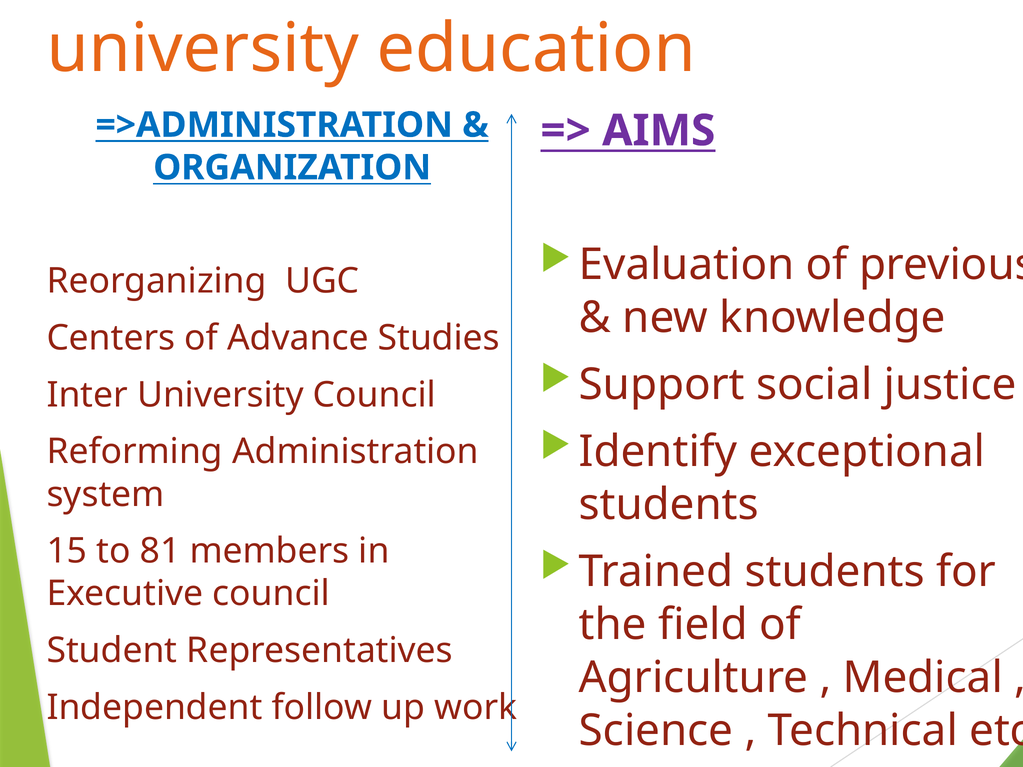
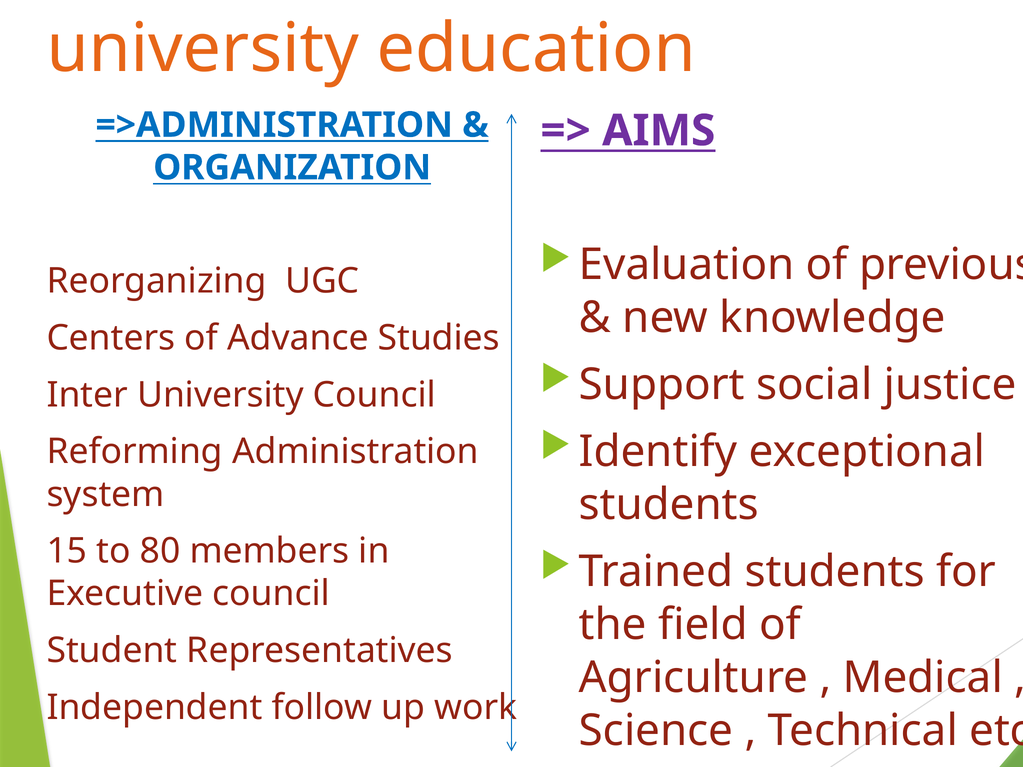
81: 81 -> 80 (160, 551)
